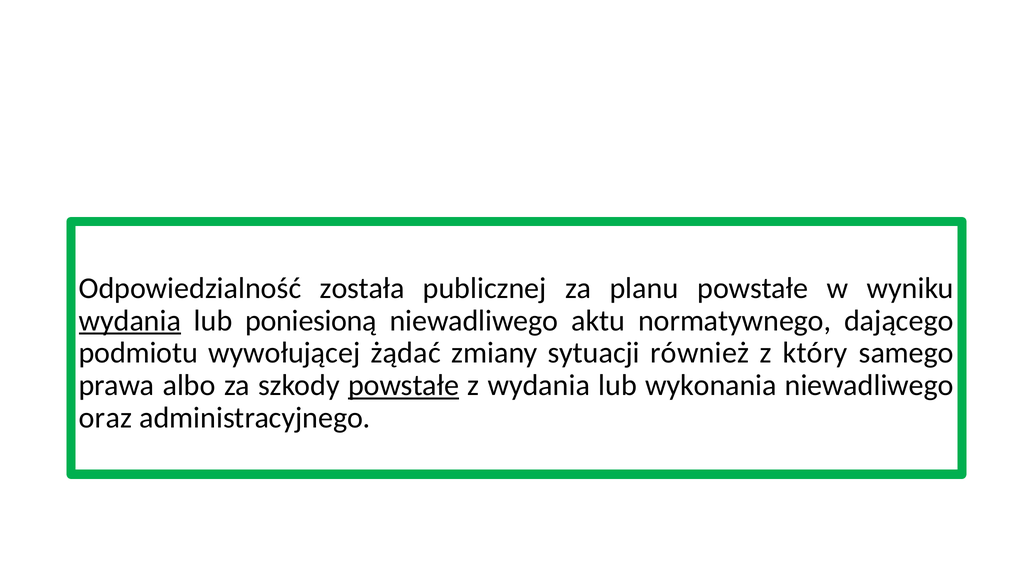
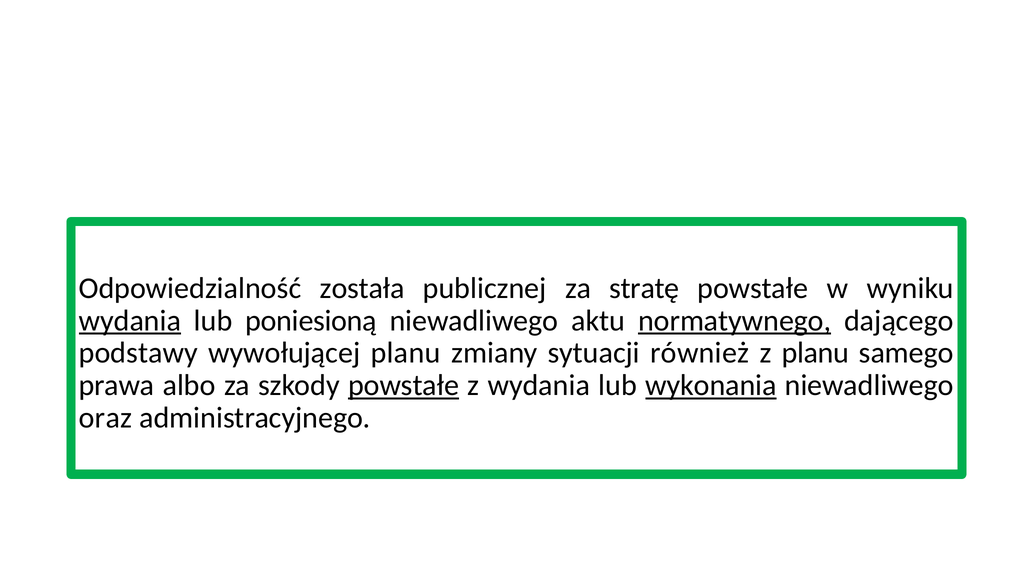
planu: planu -> stratę (644, 288)
normatywnego underline: none -> present (735, 321)
podmiotu: podmiotu -> podstawy (138, 353)
wywołującej żądać: żądać -> planu (406, 353)
z który: który -> planu (815, 353)
wykonania underline: none -> present (711, 386)
